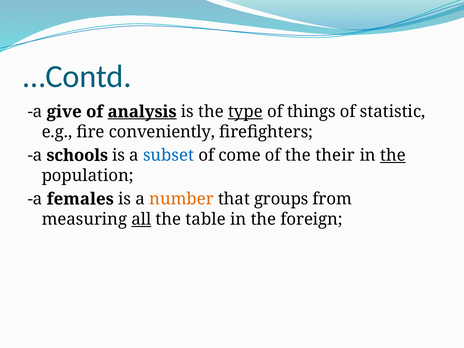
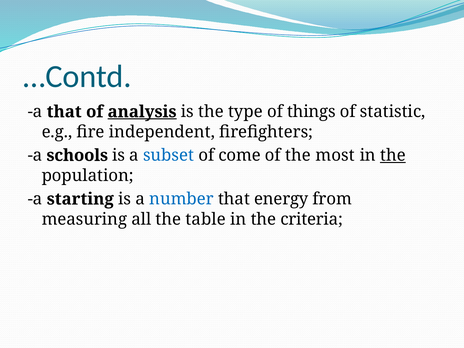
a give: give -> that (64, 112)
type underline: present -> none (245, 112)
conveniently: conveniently -> independent (162, 132)
their: their -> most (335, 155)
females: females -> starting (80, 199)
number colour: orange -> blue (181, 199)
groups: groups -> energy (281, 199)
all underline: present -> none (141, 219)
foreign: foreign -> criteria (312, 219)
